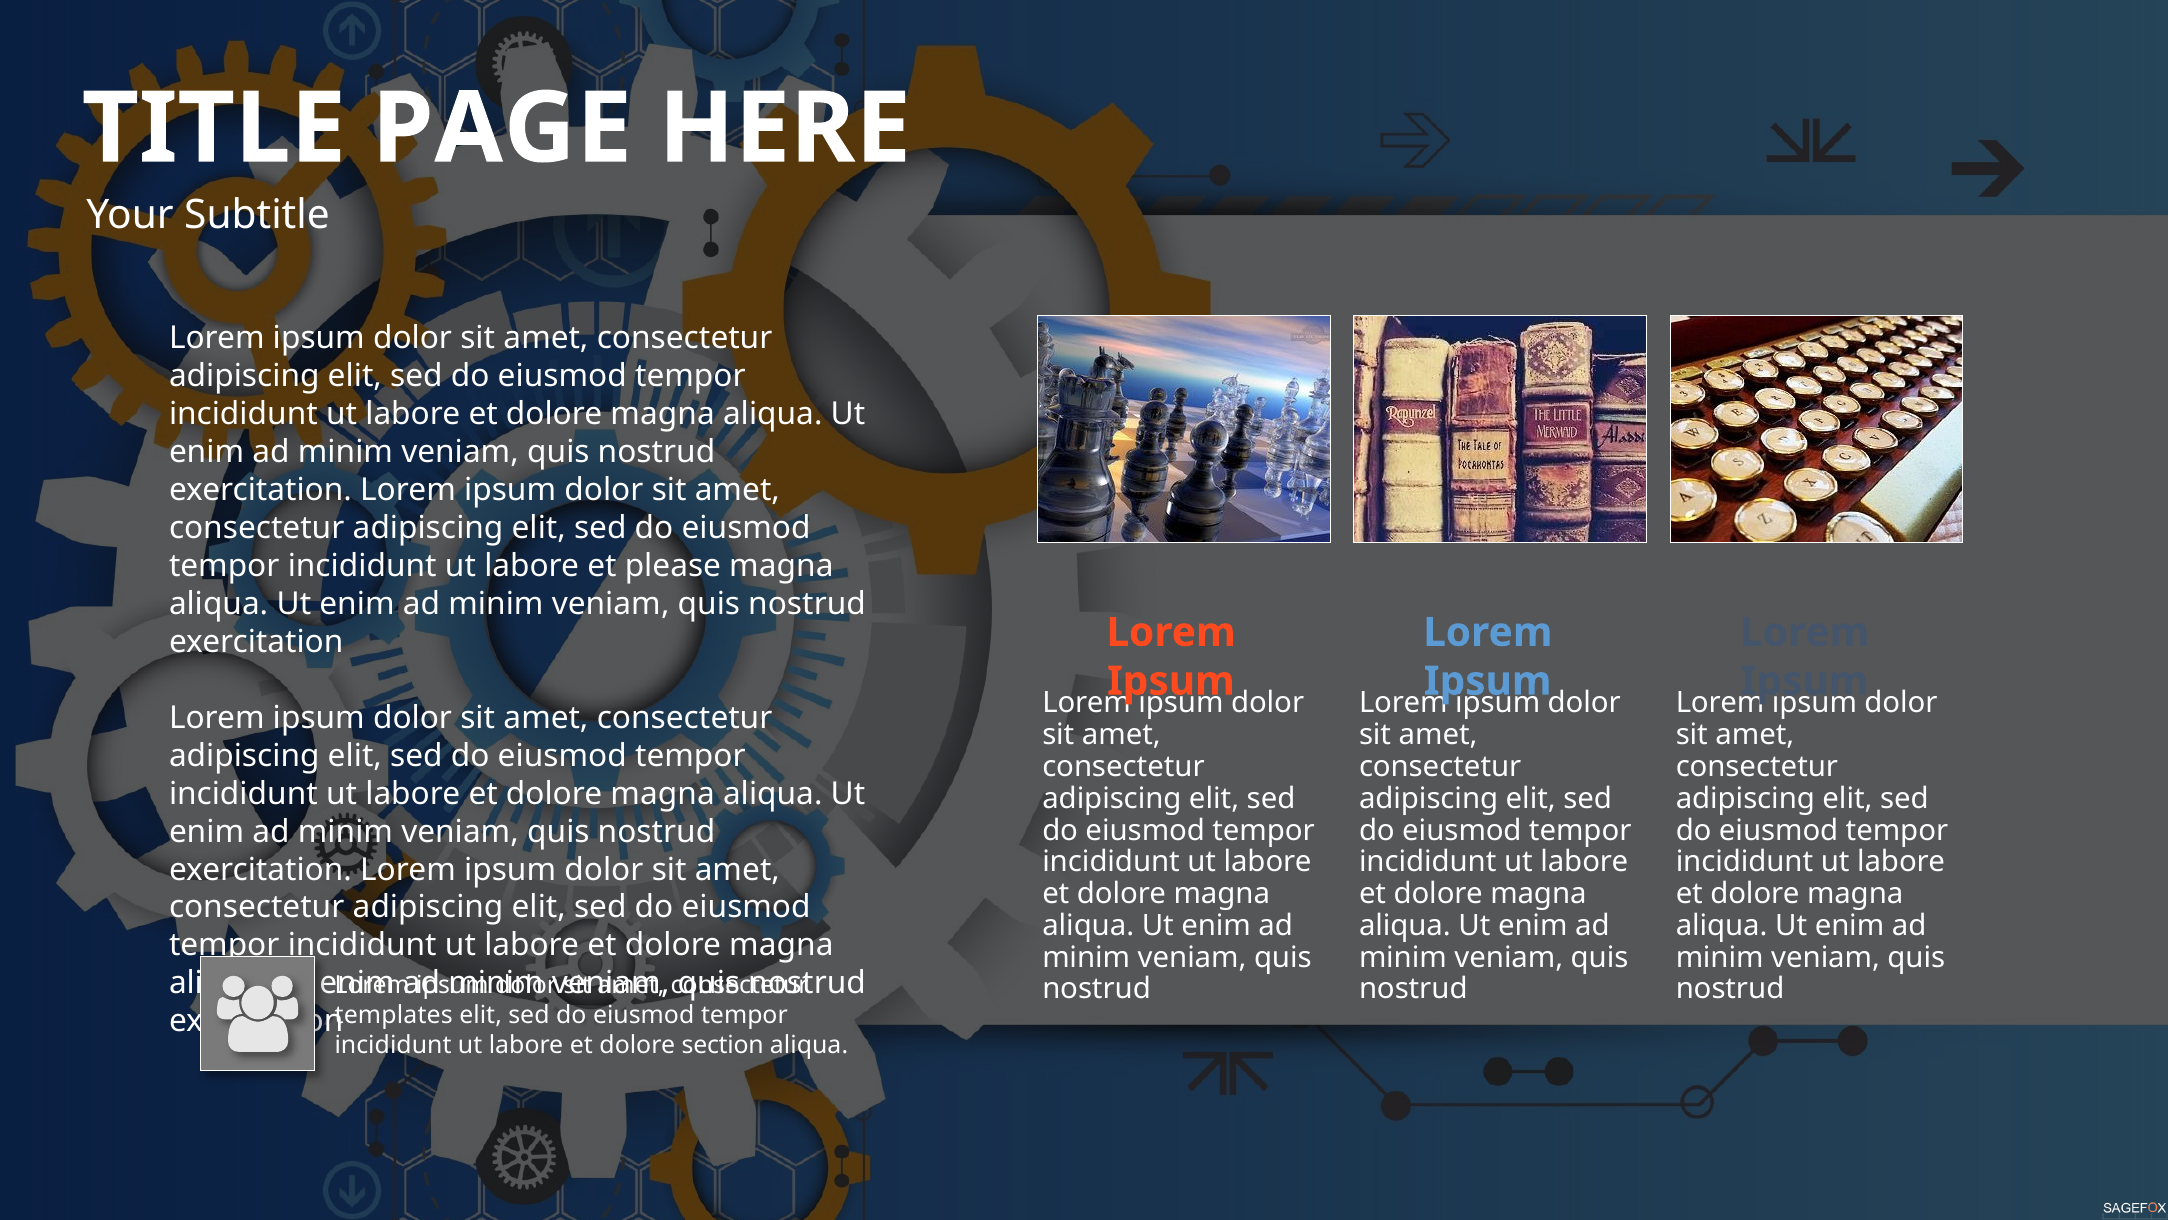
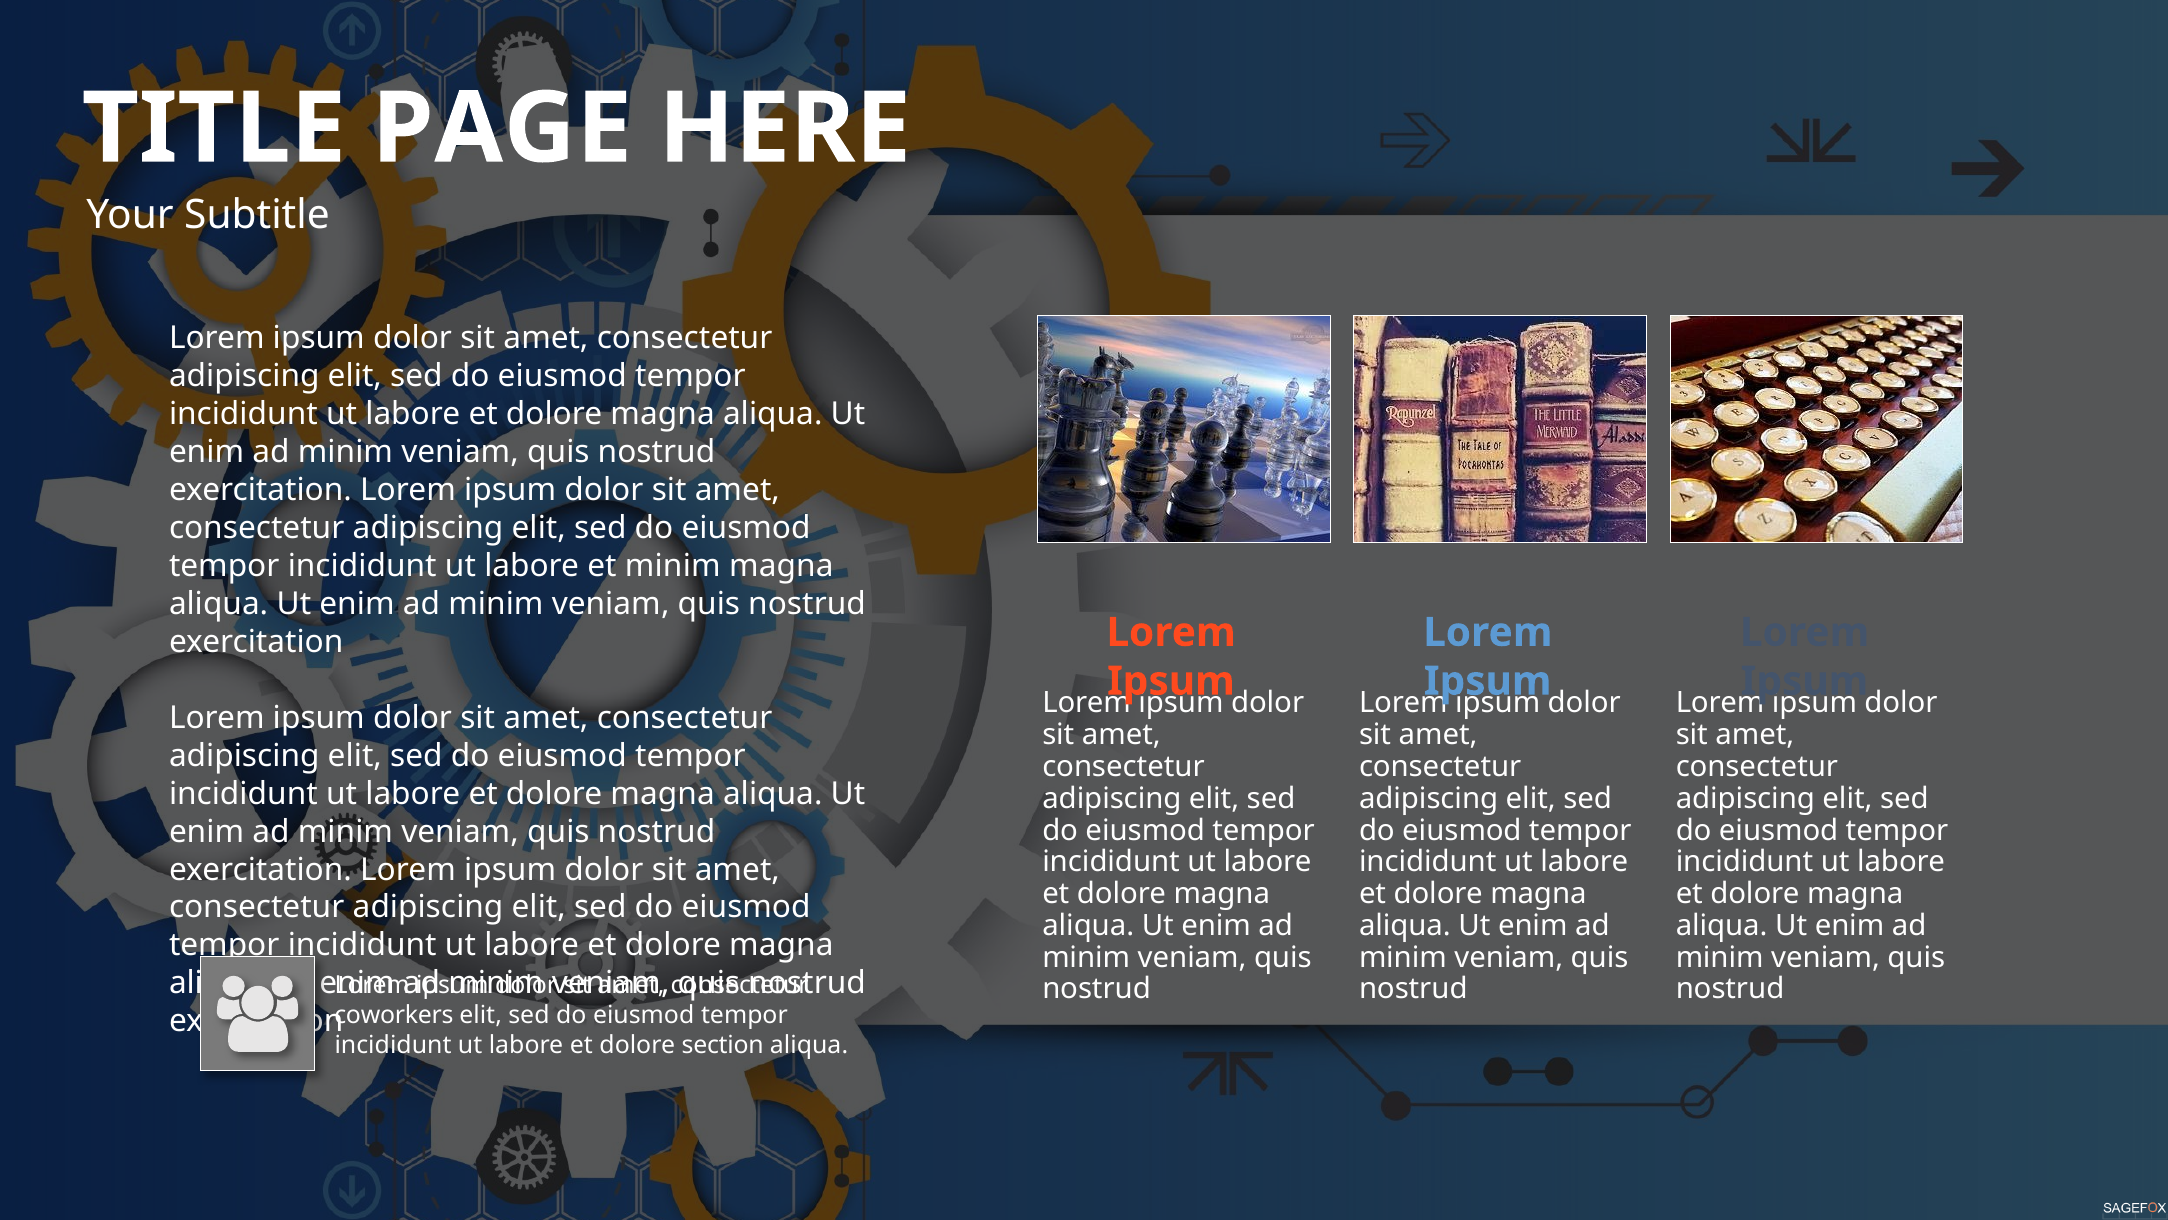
et please: please -> minim (673, 566)
templates: templates -> coworkers (394, 1015)
